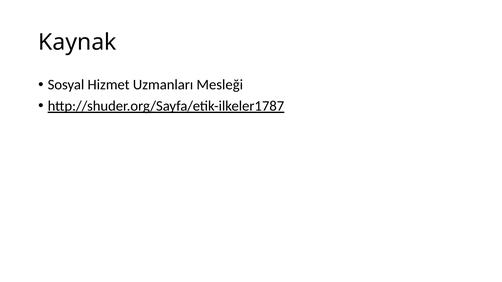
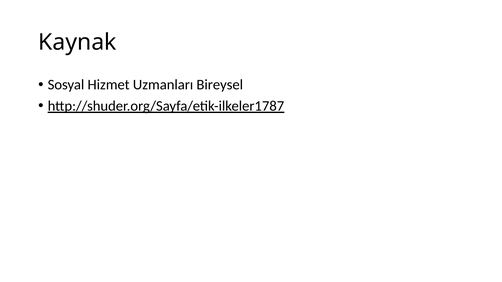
Mesleği: Mesleği -> Bireysel (220, 85)
